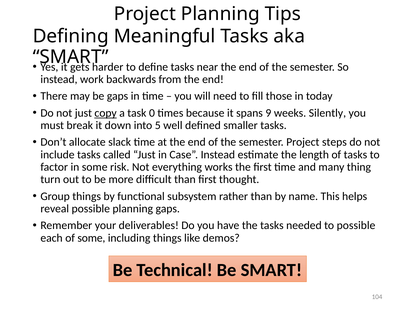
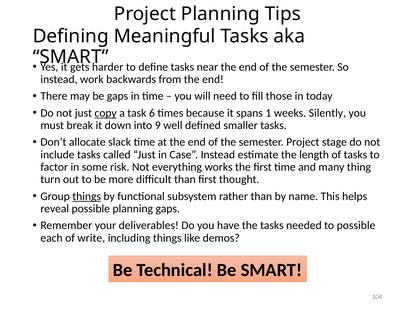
0: 0 -> 6 (152, 113)
9: 9 -> 1 (268, 113)
5: 5 -> 9 (158, 125)
steps: steps -> stage (334, 142)
things underline: none -> present (87, 196)
of some: some -> write (91, 238)
